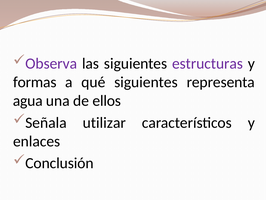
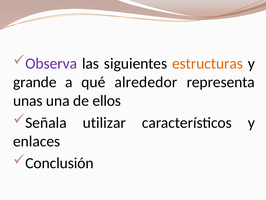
estructuras colour: purple -> orange (208, 63)
formas: formas -> grande (35, 82)
qué siguientes: siguientes -> alrededor (146, 82)
agua: agua -> unas (28, 101)
